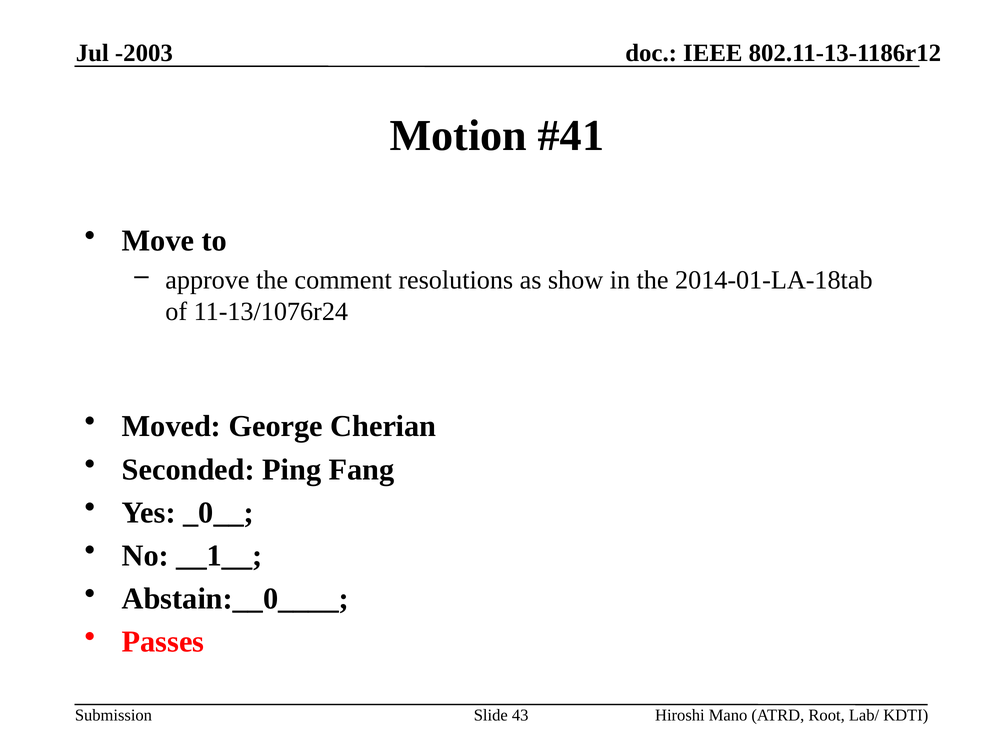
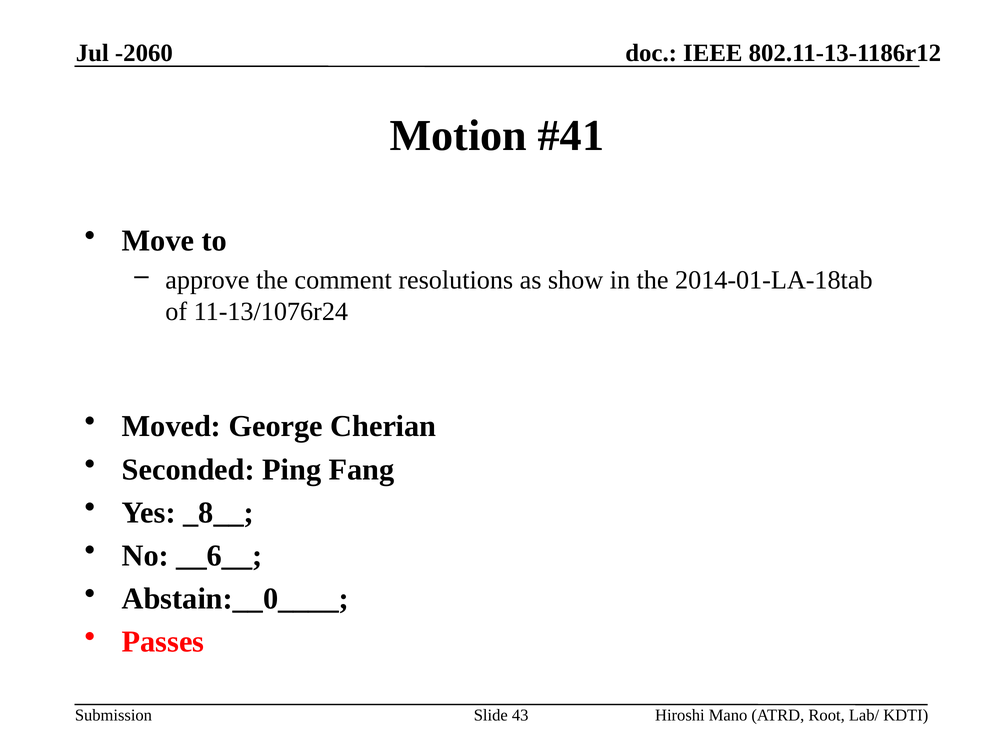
-2003: -2003 -> -2060 (144, 53)
_0__: _0__ -> _8__ (219, 512)
__1__: __1__ -> __6__ (219, 555)
